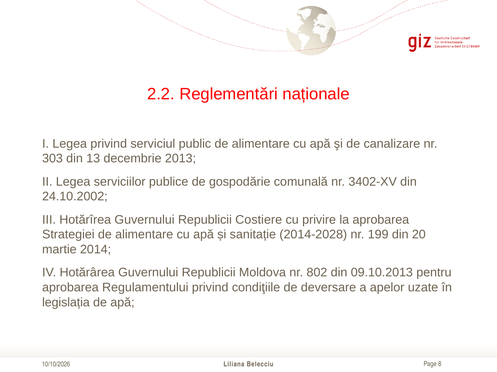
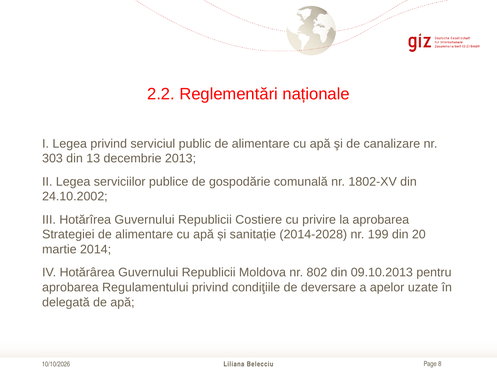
3402-XV: 3402-XV -> 1802-XV (373, 182)
legislația: legislația -> delegată (66, 303)
